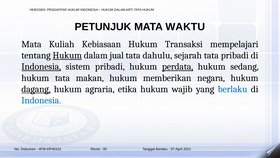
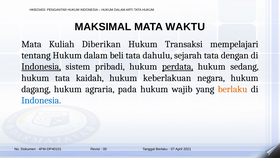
PETUNJUK: PETUNJUK -> MAKSIMAL (103, 27)
Kebiasaan: Kebiasaan -> Diberikan (101, 44)
Hukum underline: present -> none (67, 55)
jual: jual -> beli (117, 55)
tata pribadi: pribadi -> dengan (235, 55)
makan: makan -> kaidah (90, 78)
memberikan: memberikan -> keberlakuan (167, 78)
dagang underline: present -> none (36, 89)
etika: etika -> pada (127, 89)
berlaku colour: blue -> orange (233, 89)
